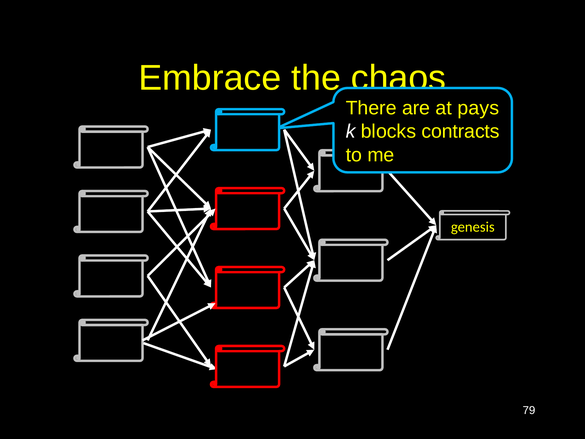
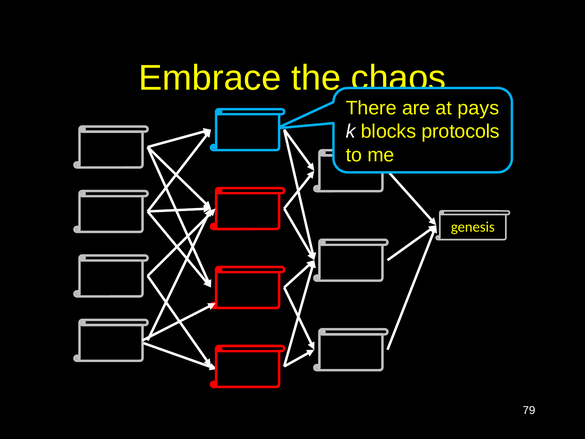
contracts: contracts -> protocols (461, 131)
